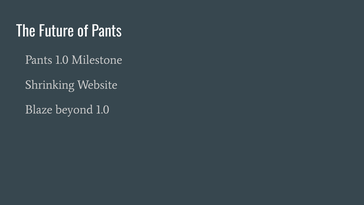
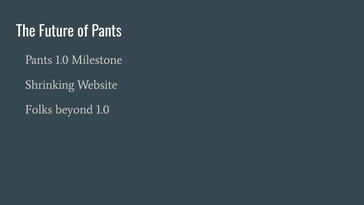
Blaze: Blaze -> Folks (39, 109)
